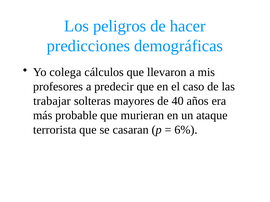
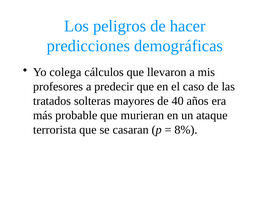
trabajar: trabajar -> tratados (52, 101)
6%: 6% -> 8% (186, 130)
